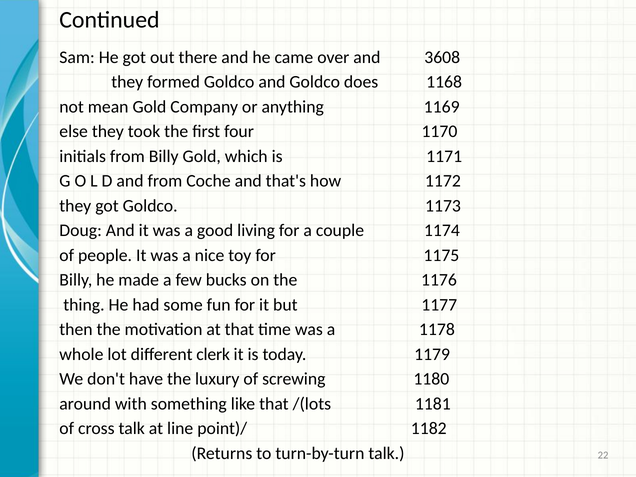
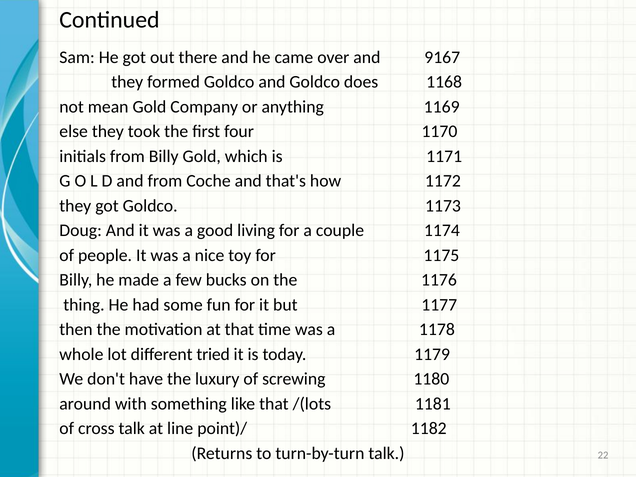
3608: 3608 -> 9167 (442, 57)
clerk: clerk -> tried (213, 354)
